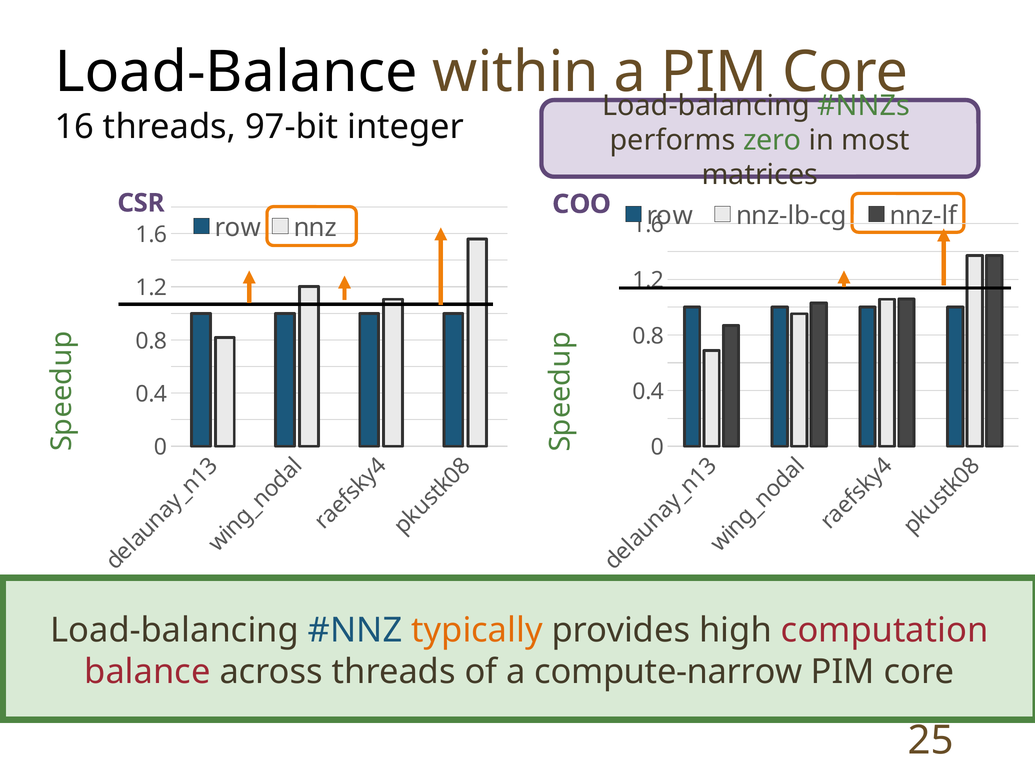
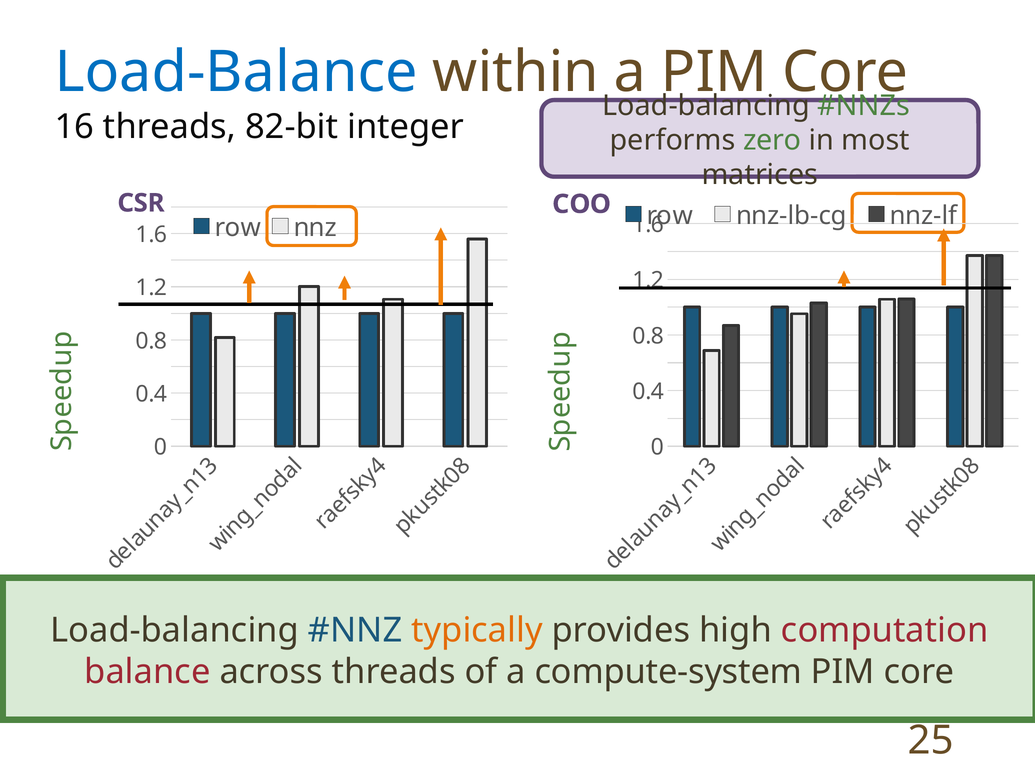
Load-Balance colour: black -> blue (236, 72)
97-bit: 97-bit -> 82-bit (292, 127)
compute-narrow: compute-narrow -> compute-system (668, 671)
